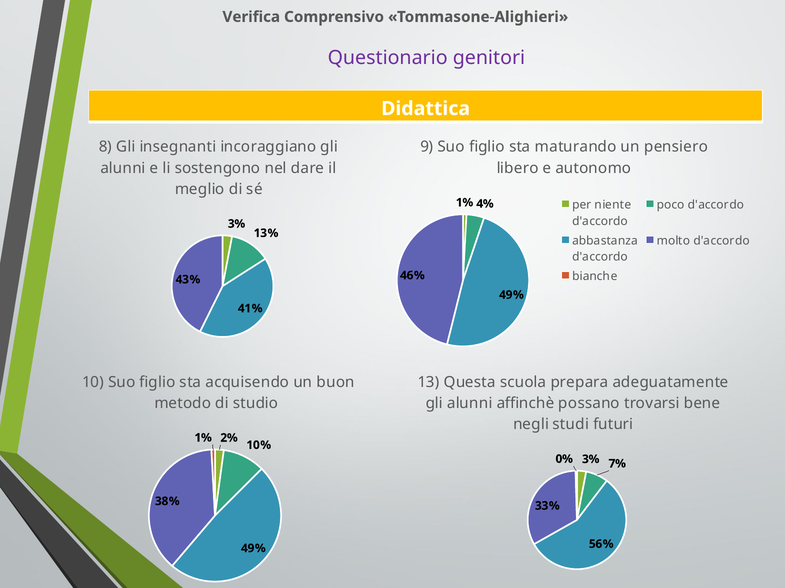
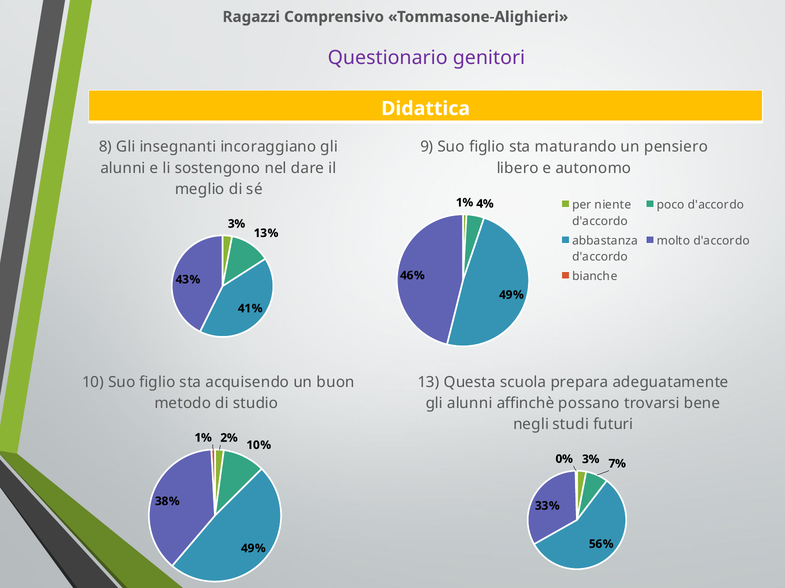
Verifica: Verifica -> Ragazzi (251, 17)
